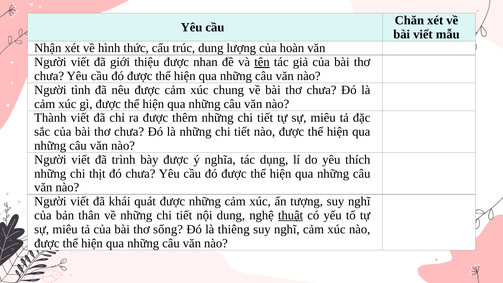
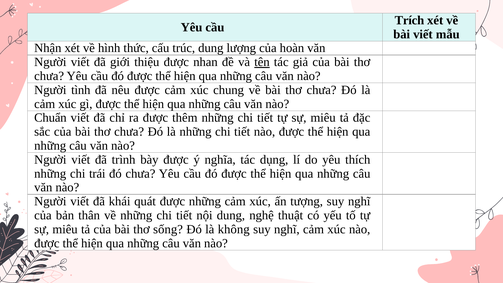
Chăn: Chăn -> Trích (409, 20)
Thành: Thành -> Chuẩn (50, 118)
thịt: thịt -> trái (97, 174)
thuật underline: present -> none (291, 215)
thiêng: thiêng -> không (234, 229)
